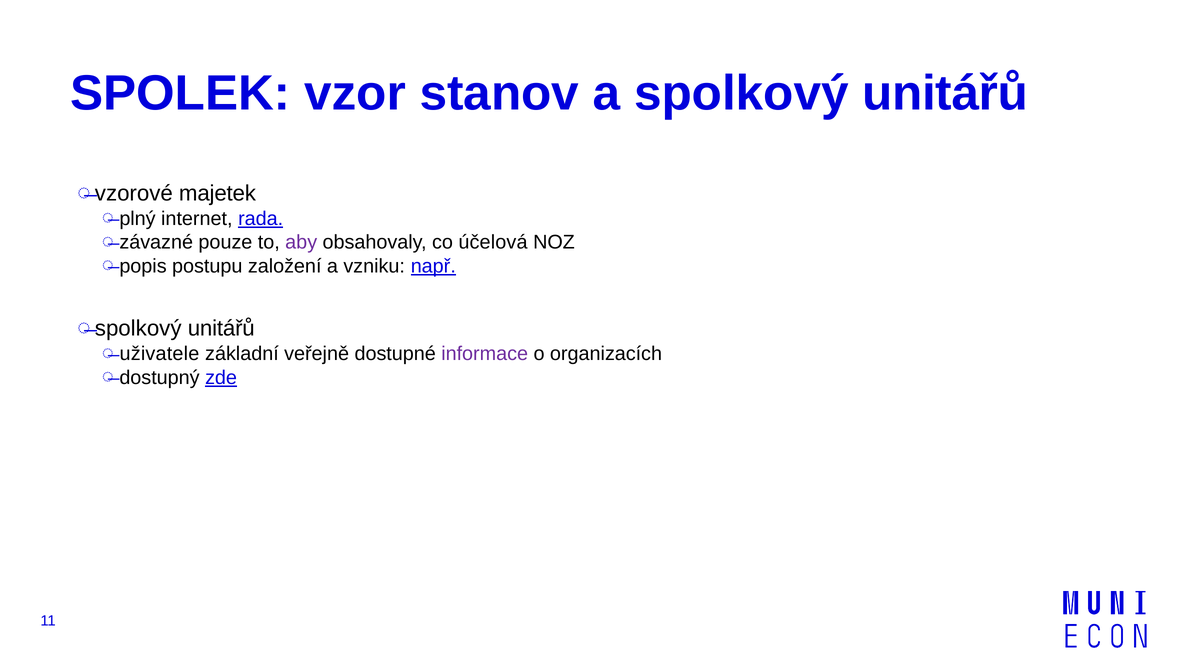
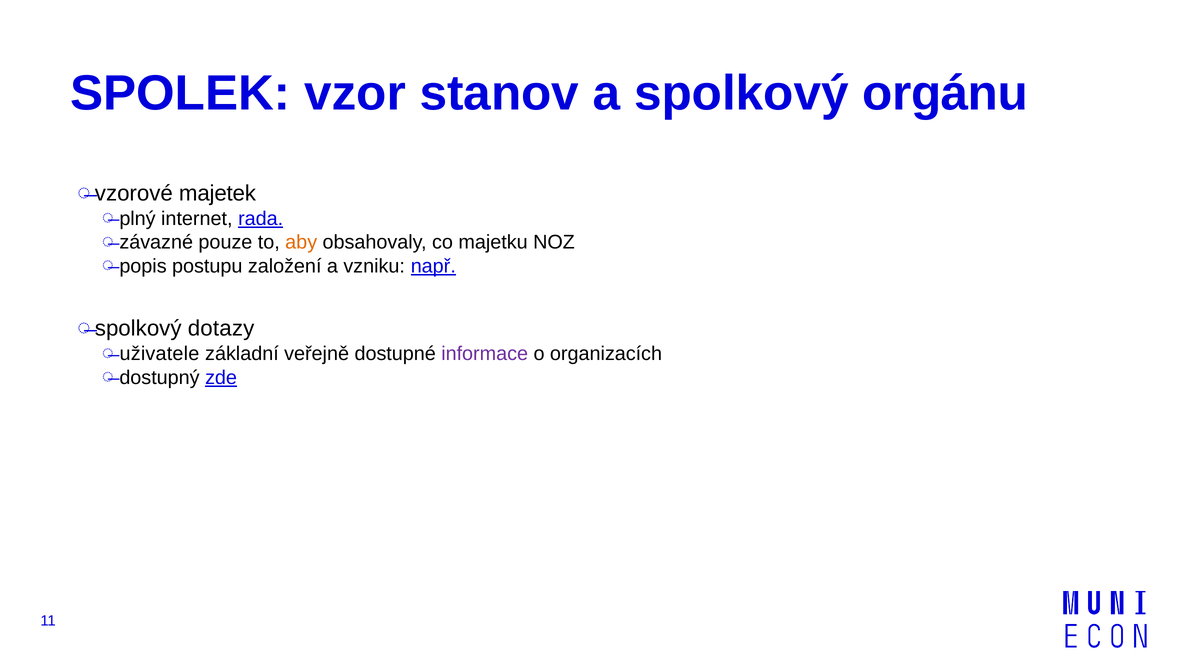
spolkový unitářů: unitářů -> orgánu (945, 94)
aby colour: purple -> orange (301, 242)
účelová: účelová -> majetku (493, 242)
unitářů: unitářů -> dotazy (221, 329)
